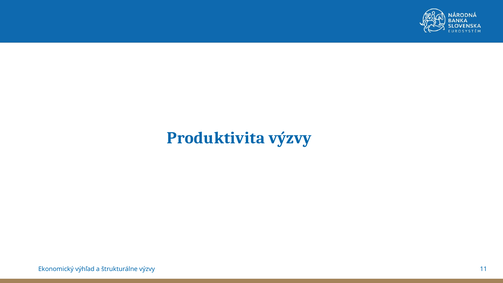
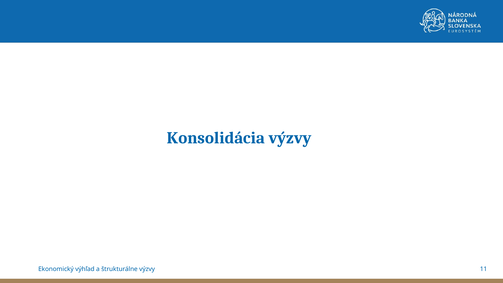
Produktivita: Produktivita -> Konsolidácia (216, 138)
